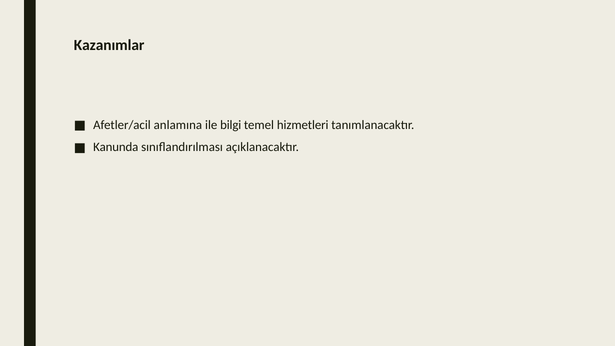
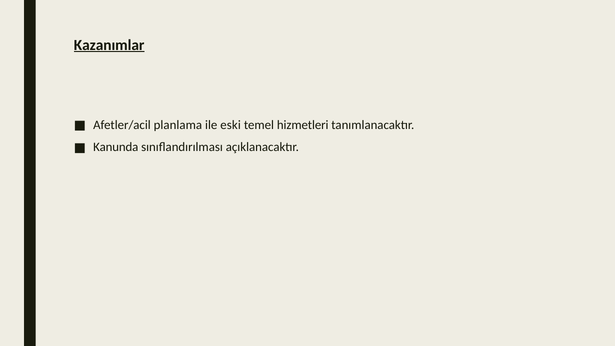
Kazanımlar underline: none -> present (109, 45)
anlamına: anlamına -> planlama (178, 125)
bilgi: bilgi -> eski (231, 125)
